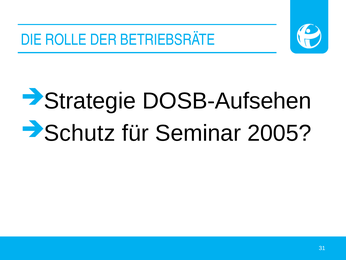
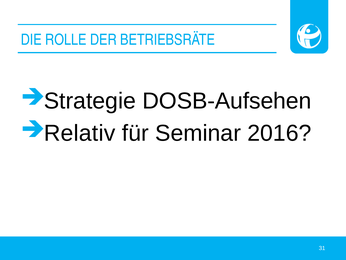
Schutz: Schutz -> Relativ (80, 133)
2005: 2005 -> 2016 (279, 133)
